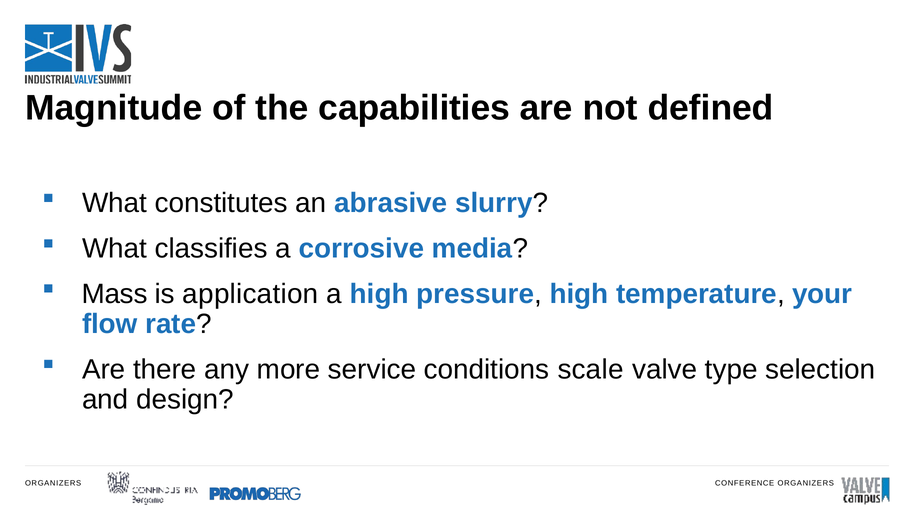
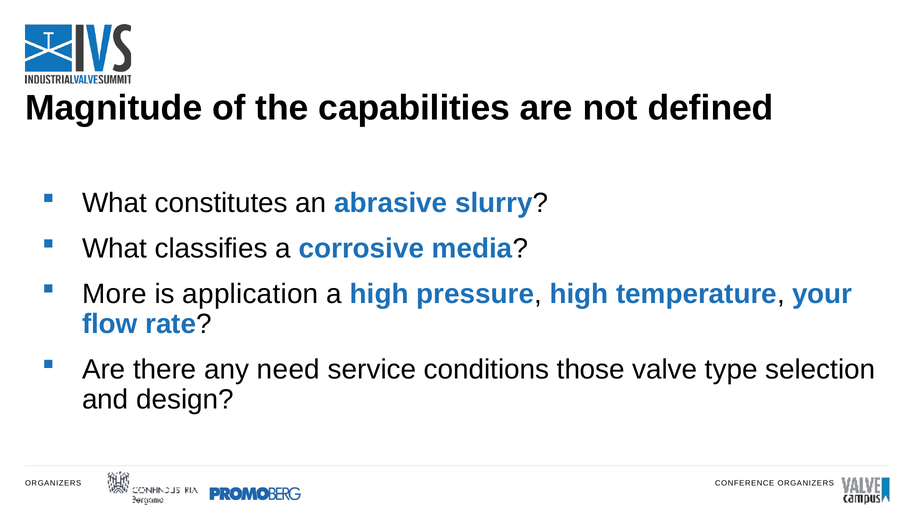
Mass: Mass -> More (114, 294)
more: more -> need (288, 369)
scale: scale -> those (591, 369)
